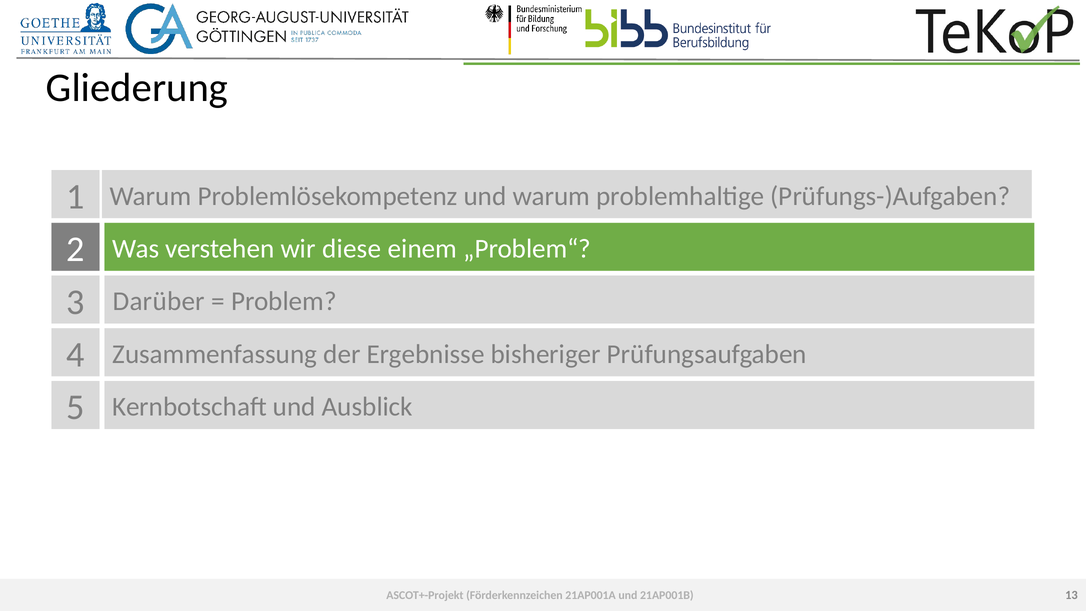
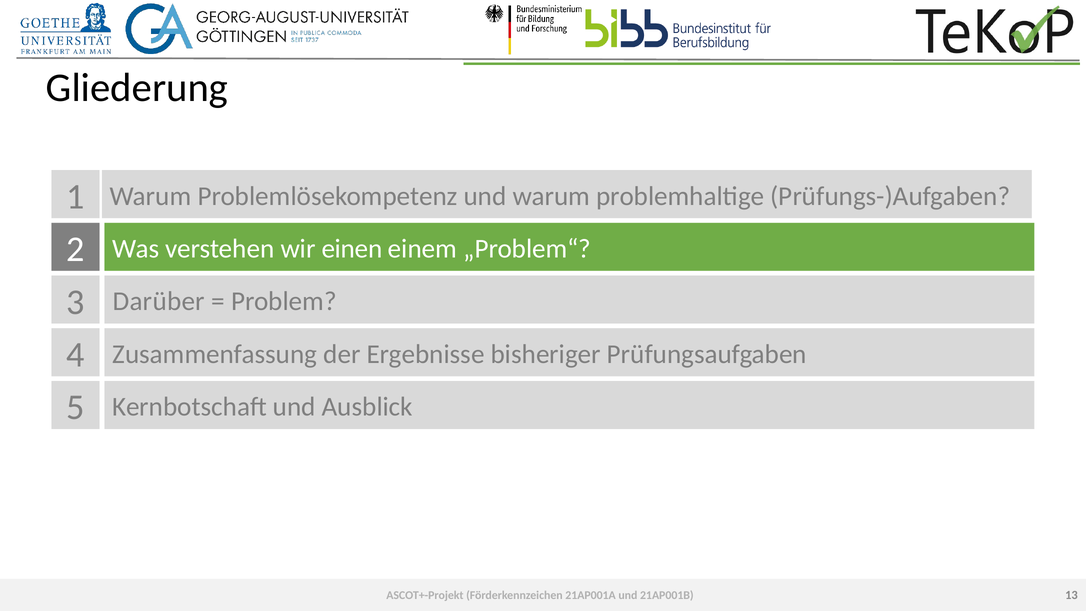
diese: diese -> einen (352, 249)
